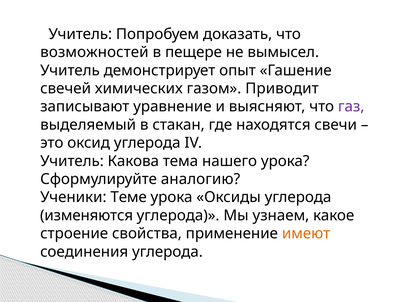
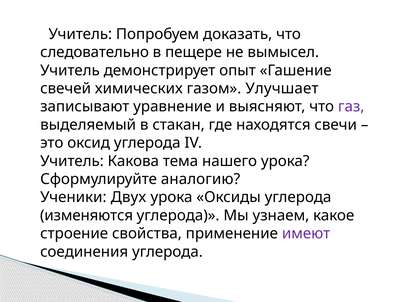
возможностей: возможностей -> следовательно (95, 52)
Приводит: Приводит -> Улучшает (282, 89)
Теме: Теме -> Двух (128, 198)
имеют colour: orange -> purple (306, 234)
